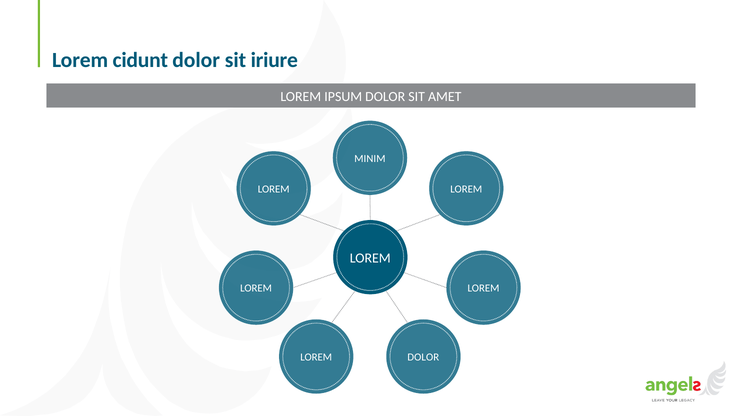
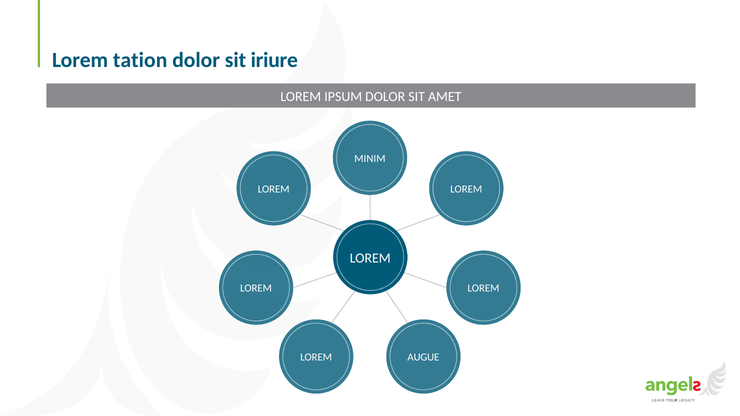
cidunt: cidunt -> tation (140, 60)
DOLOR: DOLOR -> AUGUE (423, 357)
